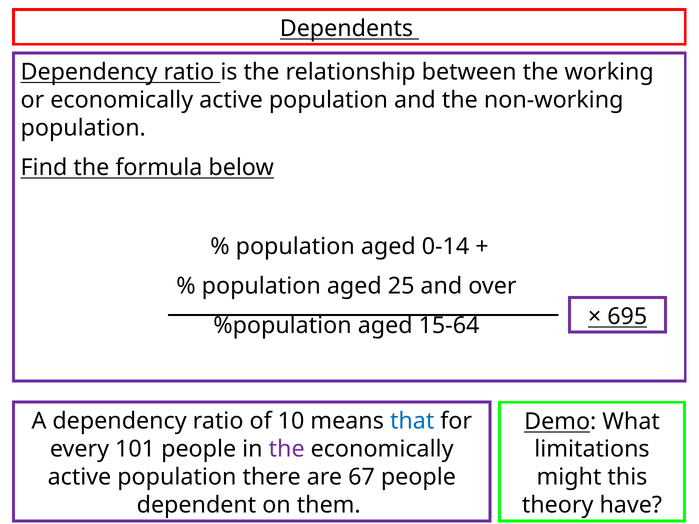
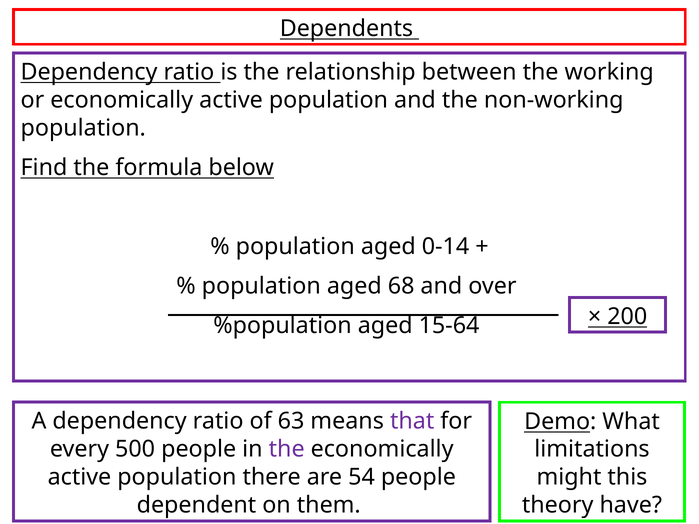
25: 25 -> 68 (401, 286)
695: 695 -> 200 (627, 317)
10: 10 -> 63 (291, 421)
that colour: blue -> purple (412, 421)
101: 101 -> 500 (135, 449)
67: 67 -> 54 (362, 477)
